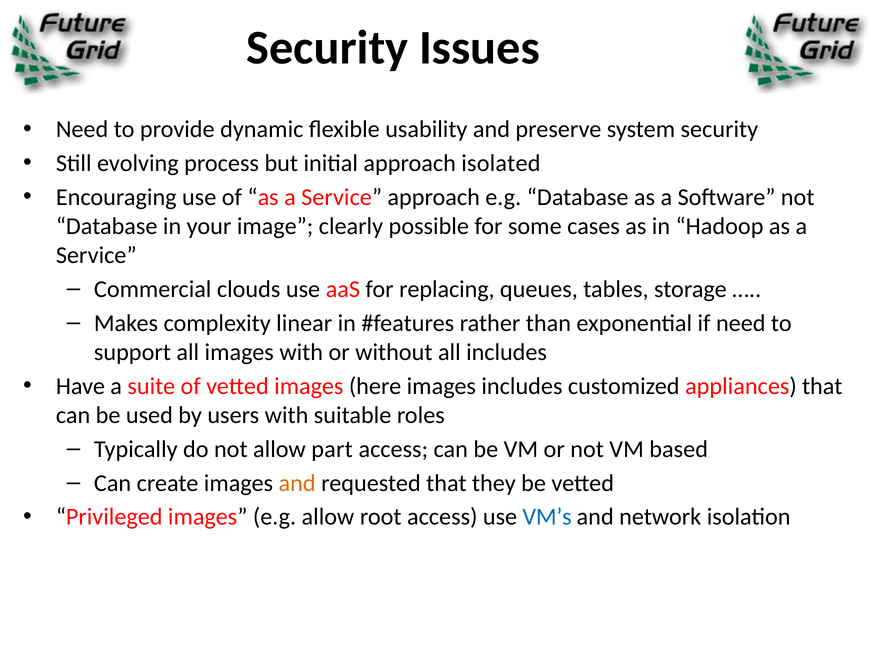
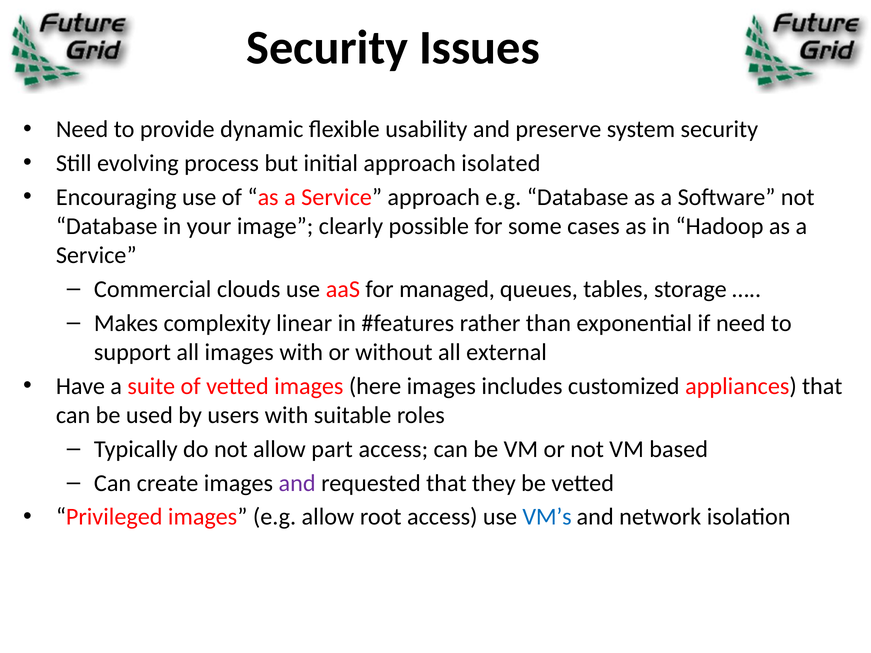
replacing: replacing -> managed (447, 289)
all includes: includes -> external (507, 352)
and colour: orange -> purple (297, 483)
